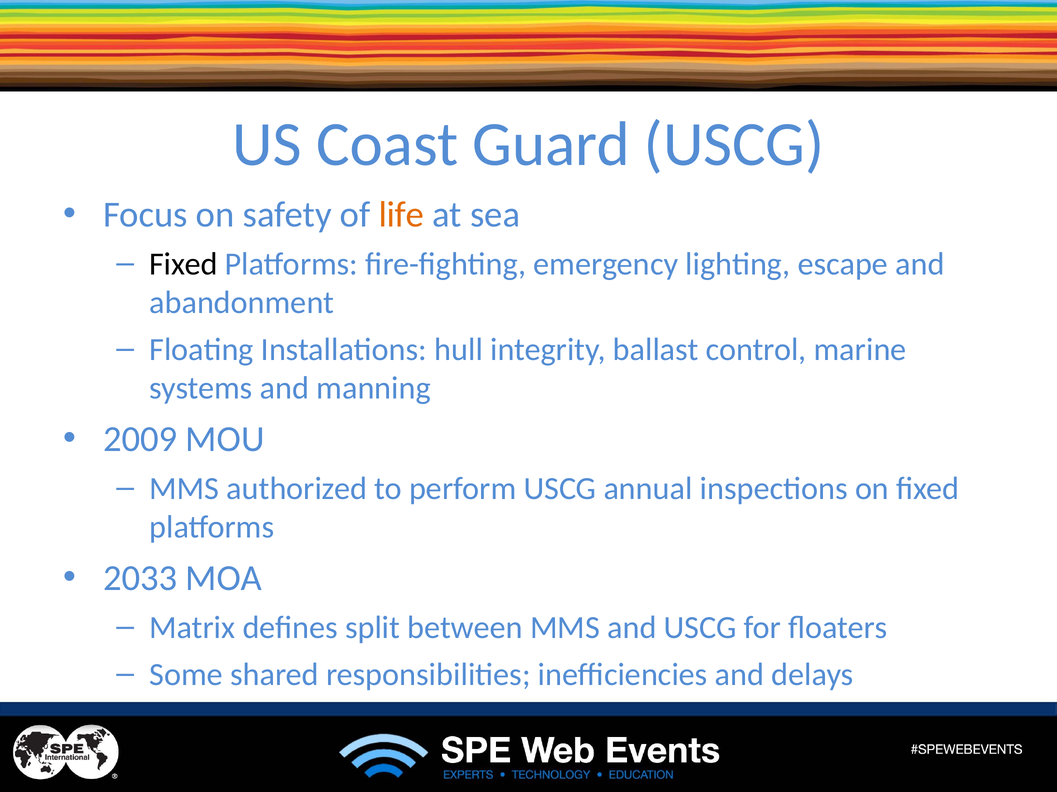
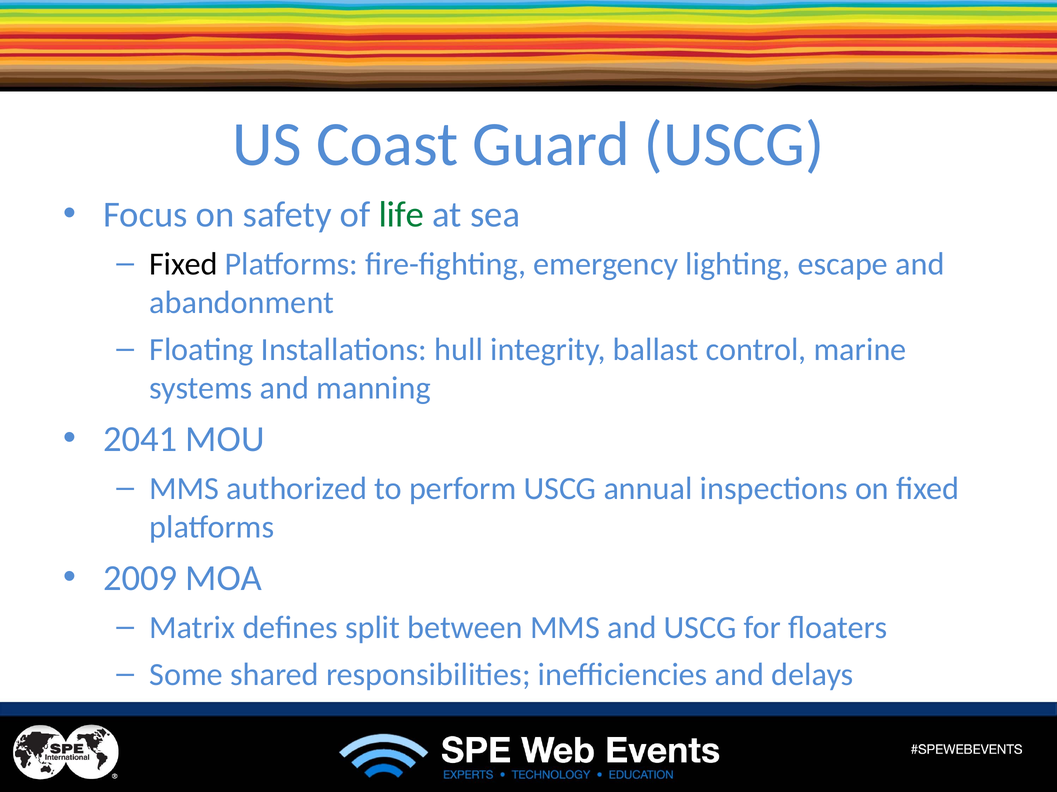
life colour: orange -> green (401, 215)
2009: 2009 -> 2041 (140, 440)
2033: 2033 -> 2009 (140, 579)
